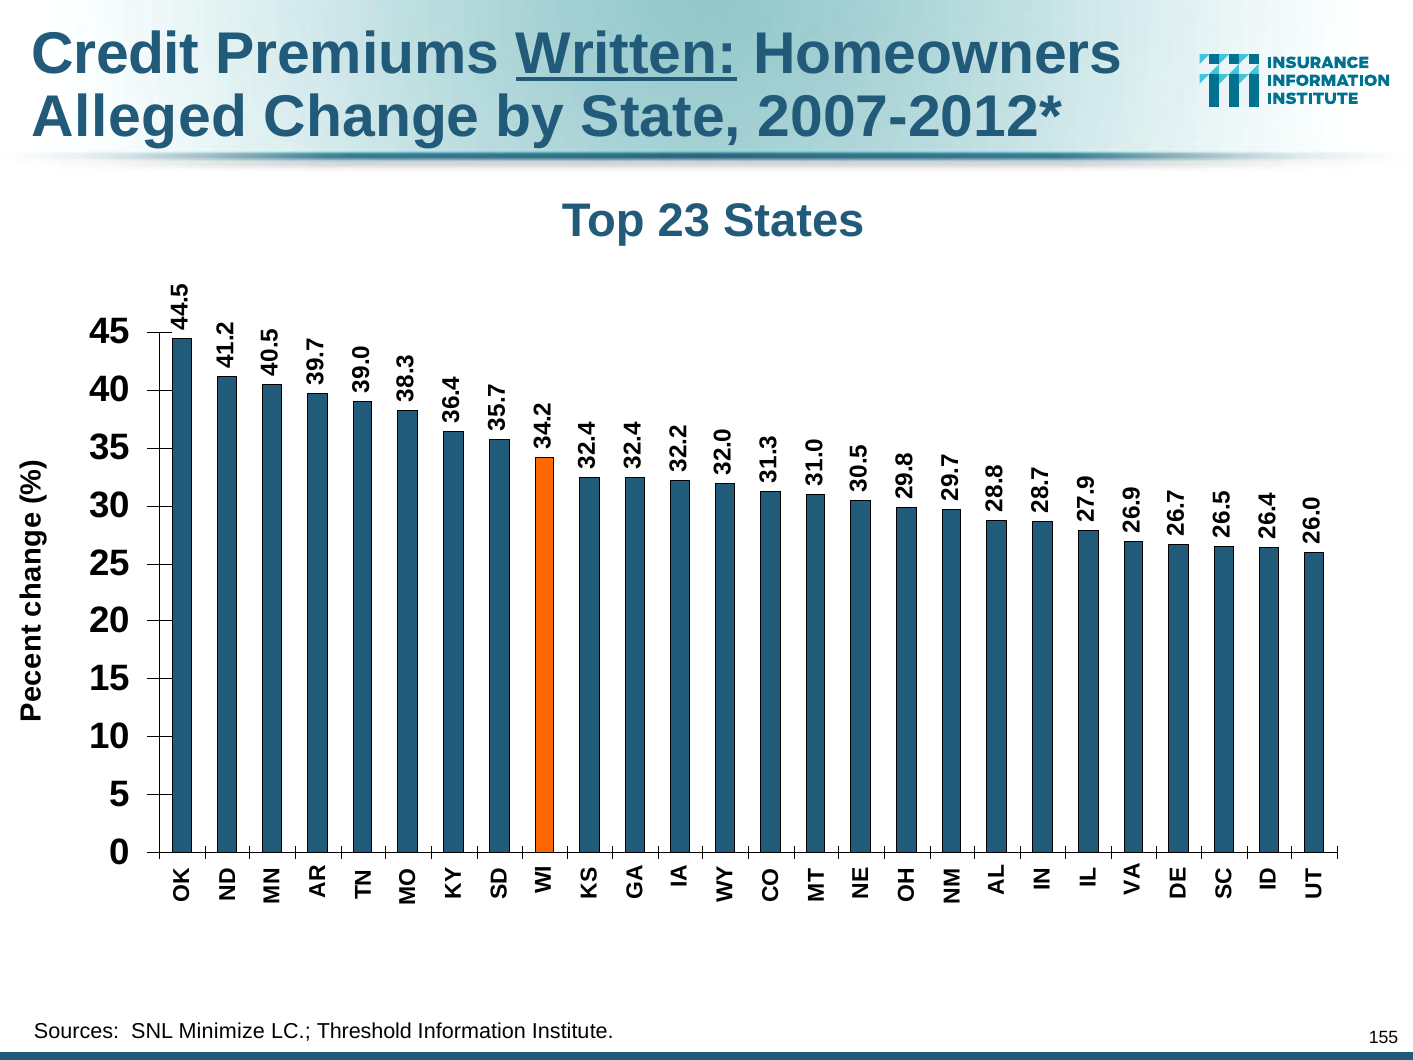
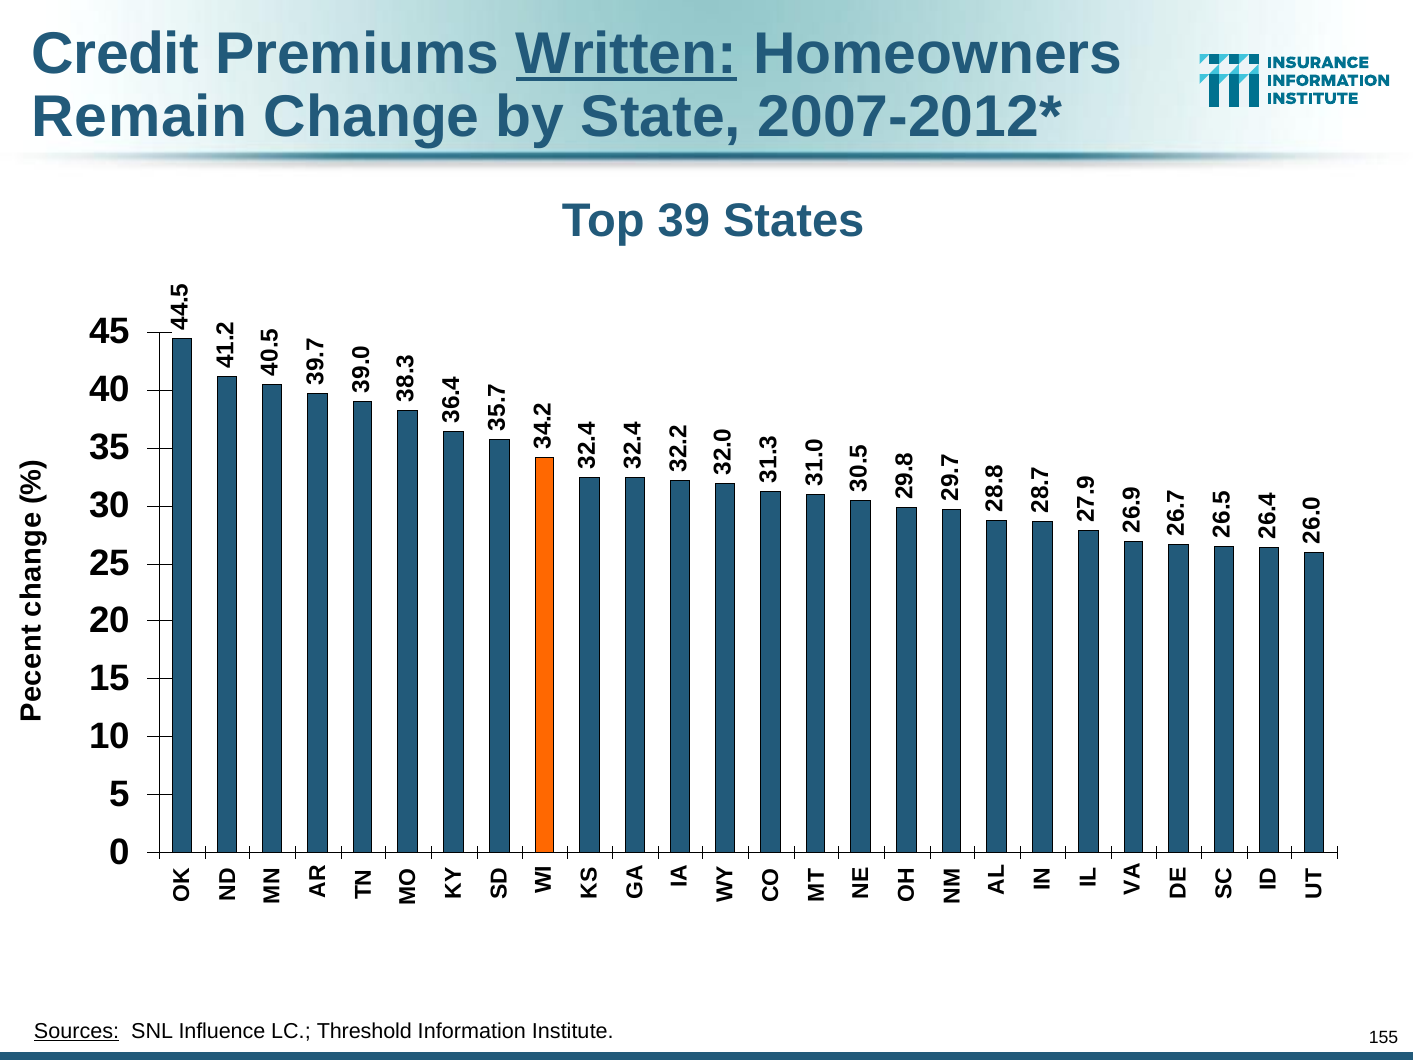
Alleged: Alleged -> Remain (139, 117)
23: 23 -> 39 (684, 221)
Sources underline: none -> present (77, 1031)
Minimize: Minimize -> Influence (222, 1031)
